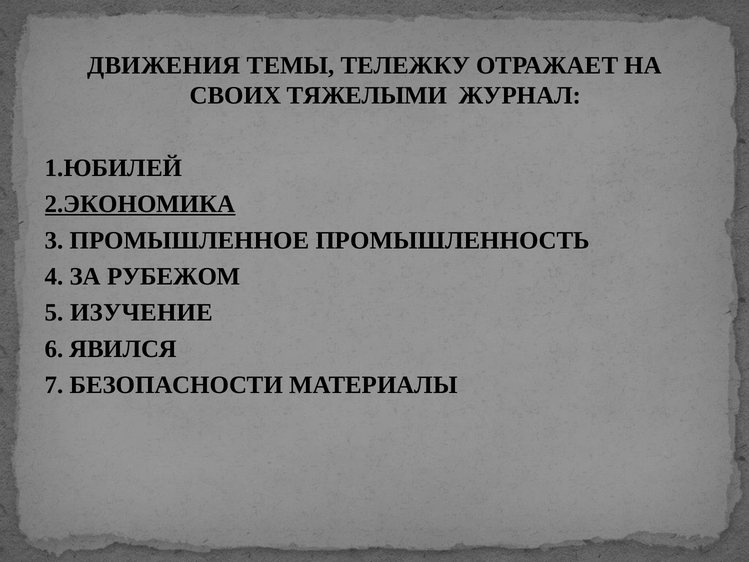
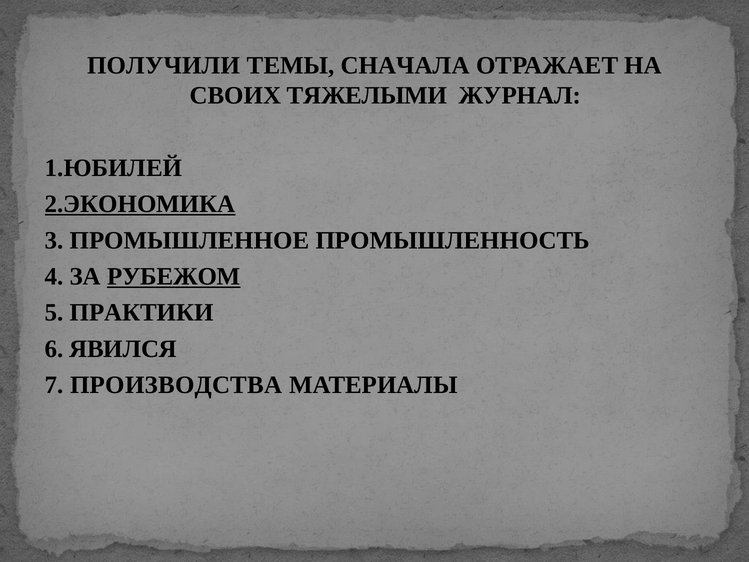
ДВИЖЕНИЯ: ДВИЖЕНИЯ -> ПОЛУЧИЛИ (164, 65)
ТЕЛЕЖКУ: ТЕЛЕЖКУ -> СНАЧАЛА (405, 65)
РУБЕЖОМ underline: none -> present (174, 276)
ИЗУЧЕНИЕ: ИЗУЧЕНИЕ -> ПРАКТИКИ (142, 313)
БЕЗОПАСНОСТИ: БЕЗОПАСНОСТИ -> ПРОИЗВОДСТВА (176, 385)
